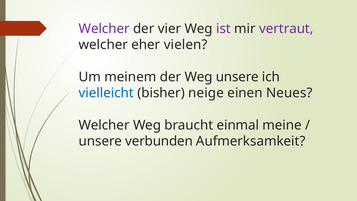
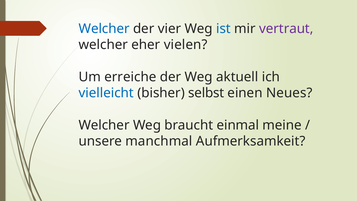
Welcher colour: purple -> blue (104, 29)
ist colour: purple -> blue (223, 29)
meinem: meinem -> erreiche (130, 77)
Weg unsere: unsere -> aktuell (237, 77)
neige: neige -> selbst (206, 93)
verbunden: verbunden -> manchmal (159, 141)
